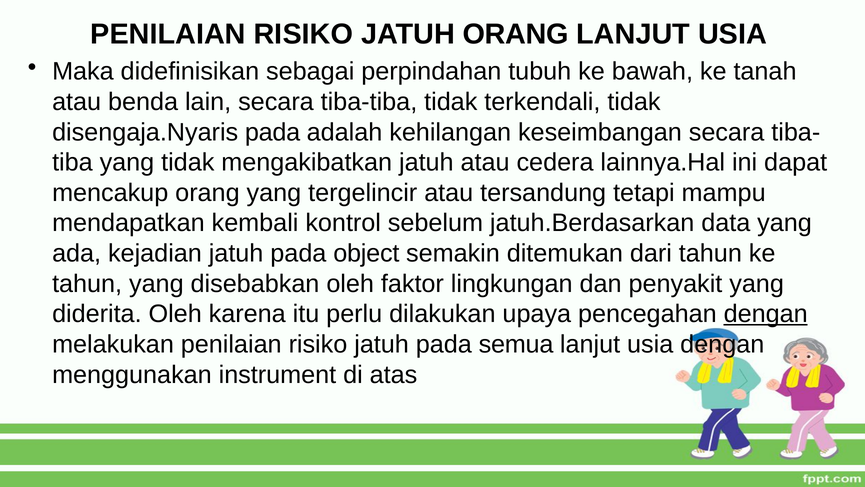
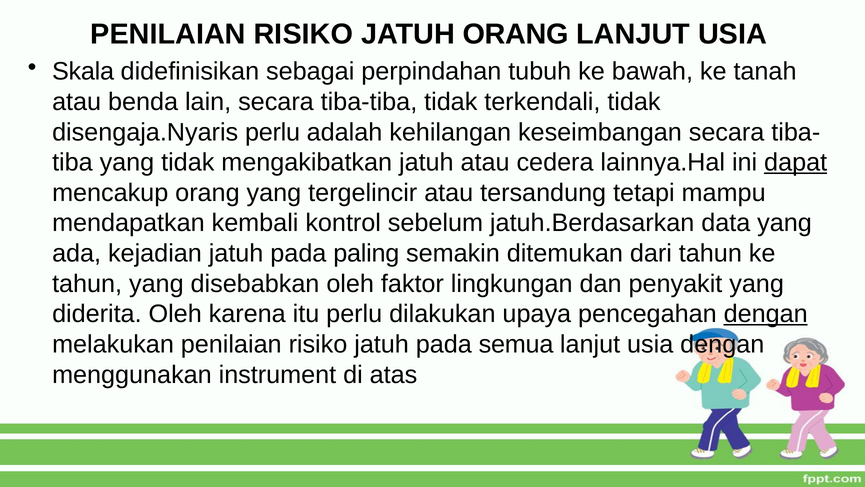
Maka: Maka -> Skala (83, 71)
disengaja.Nyaris pada: pada -> perlu (273, 132)
dapat underline: none -> present (796, 162)
object: object -> paling (366, 253)
